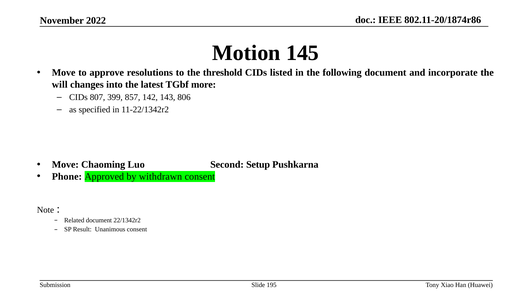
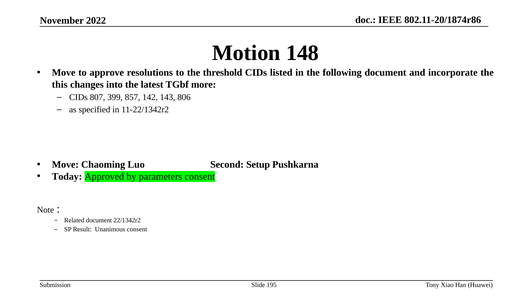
145: 145 -> 148 (303, 53)
will: will -> this (60, 85)
Phone: Phone -> Today (67, 176)
withdrawn: withdrawn -> parameters (161, 176)
